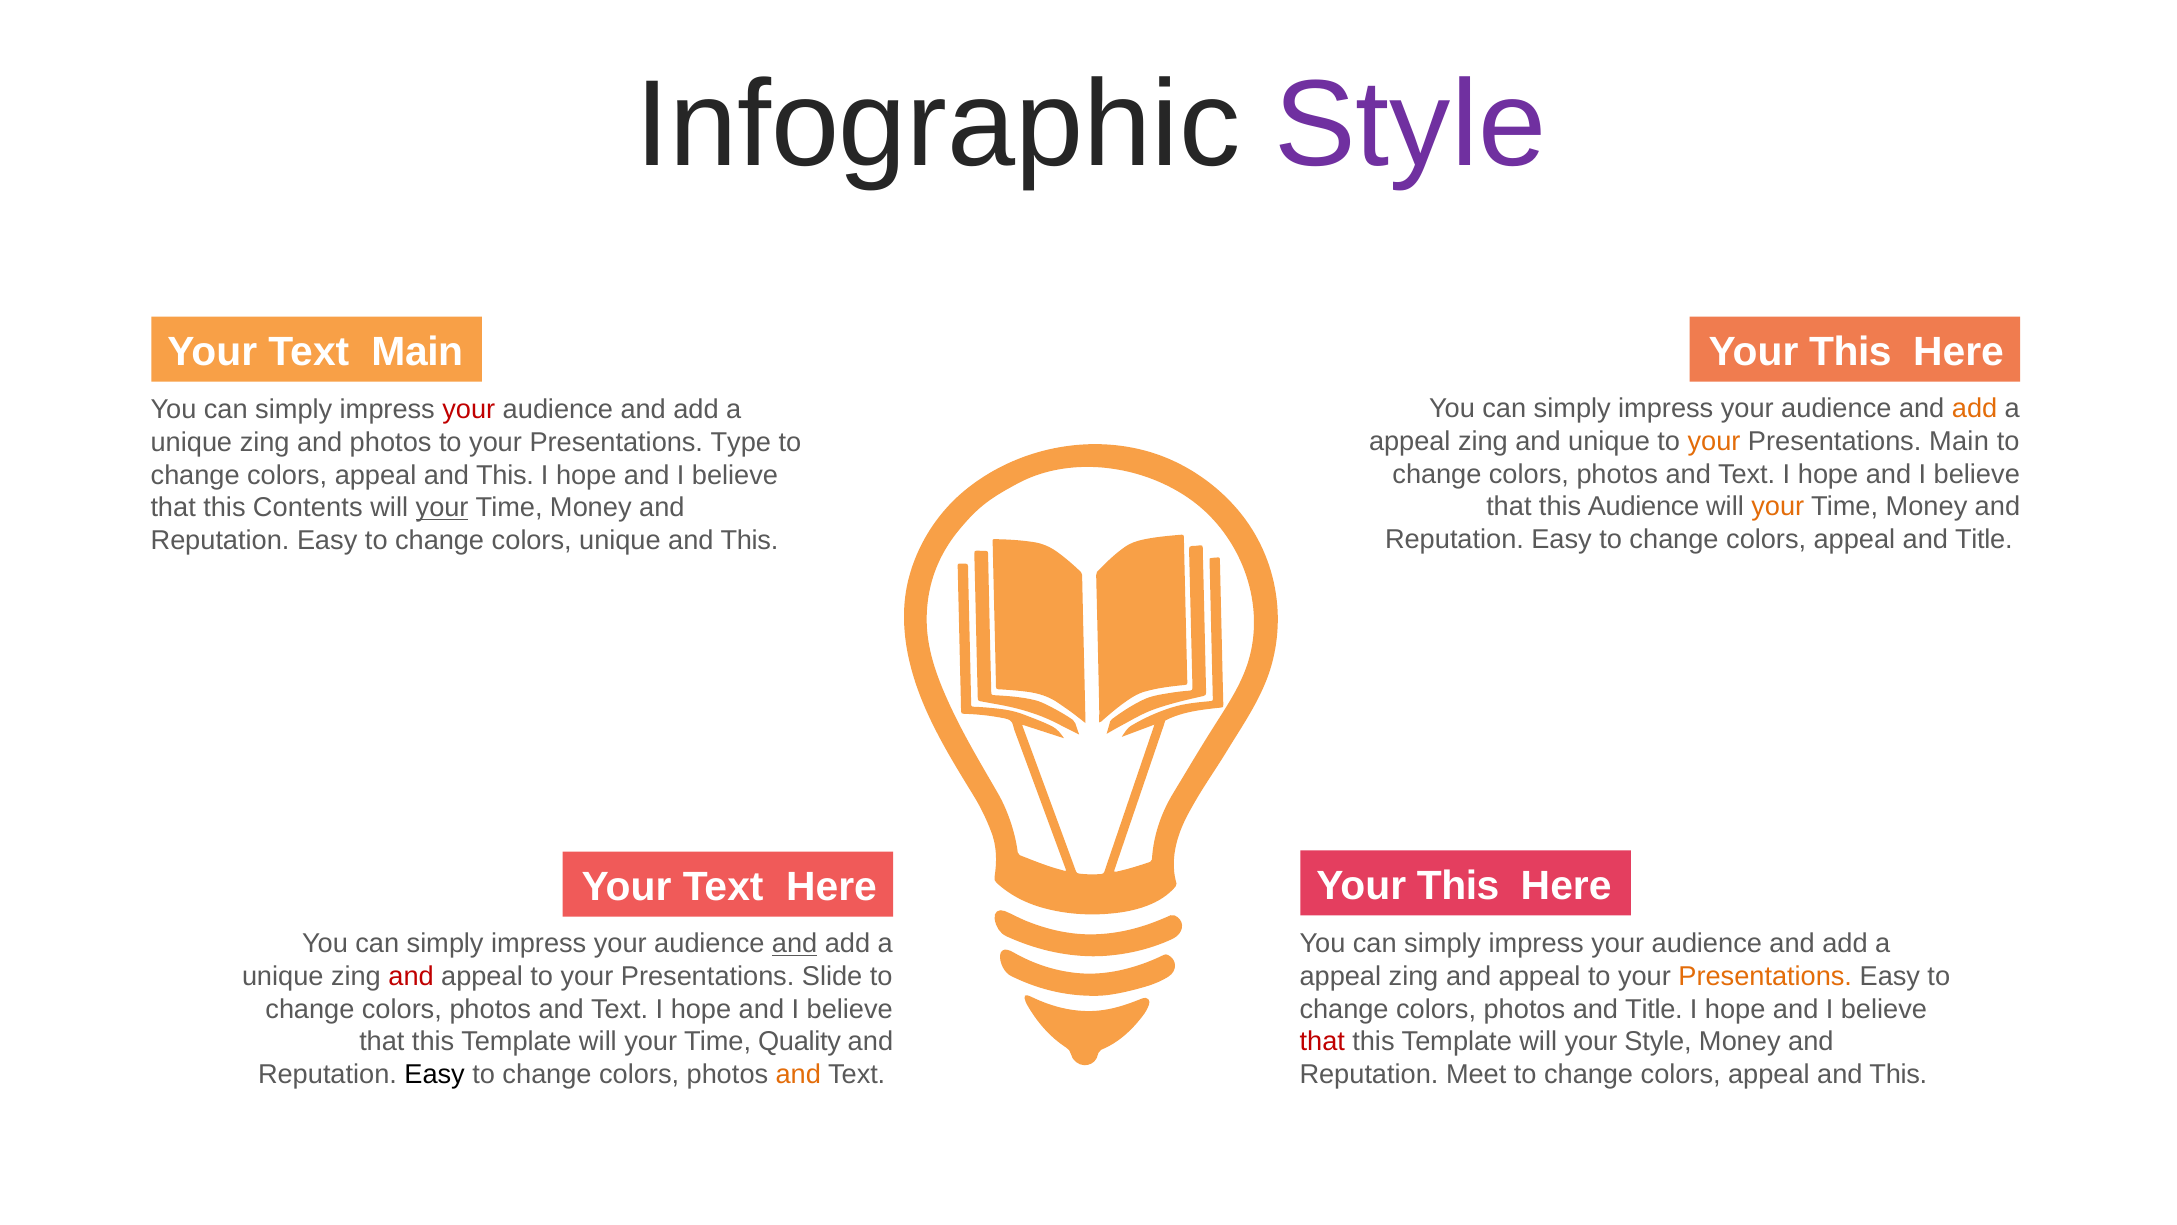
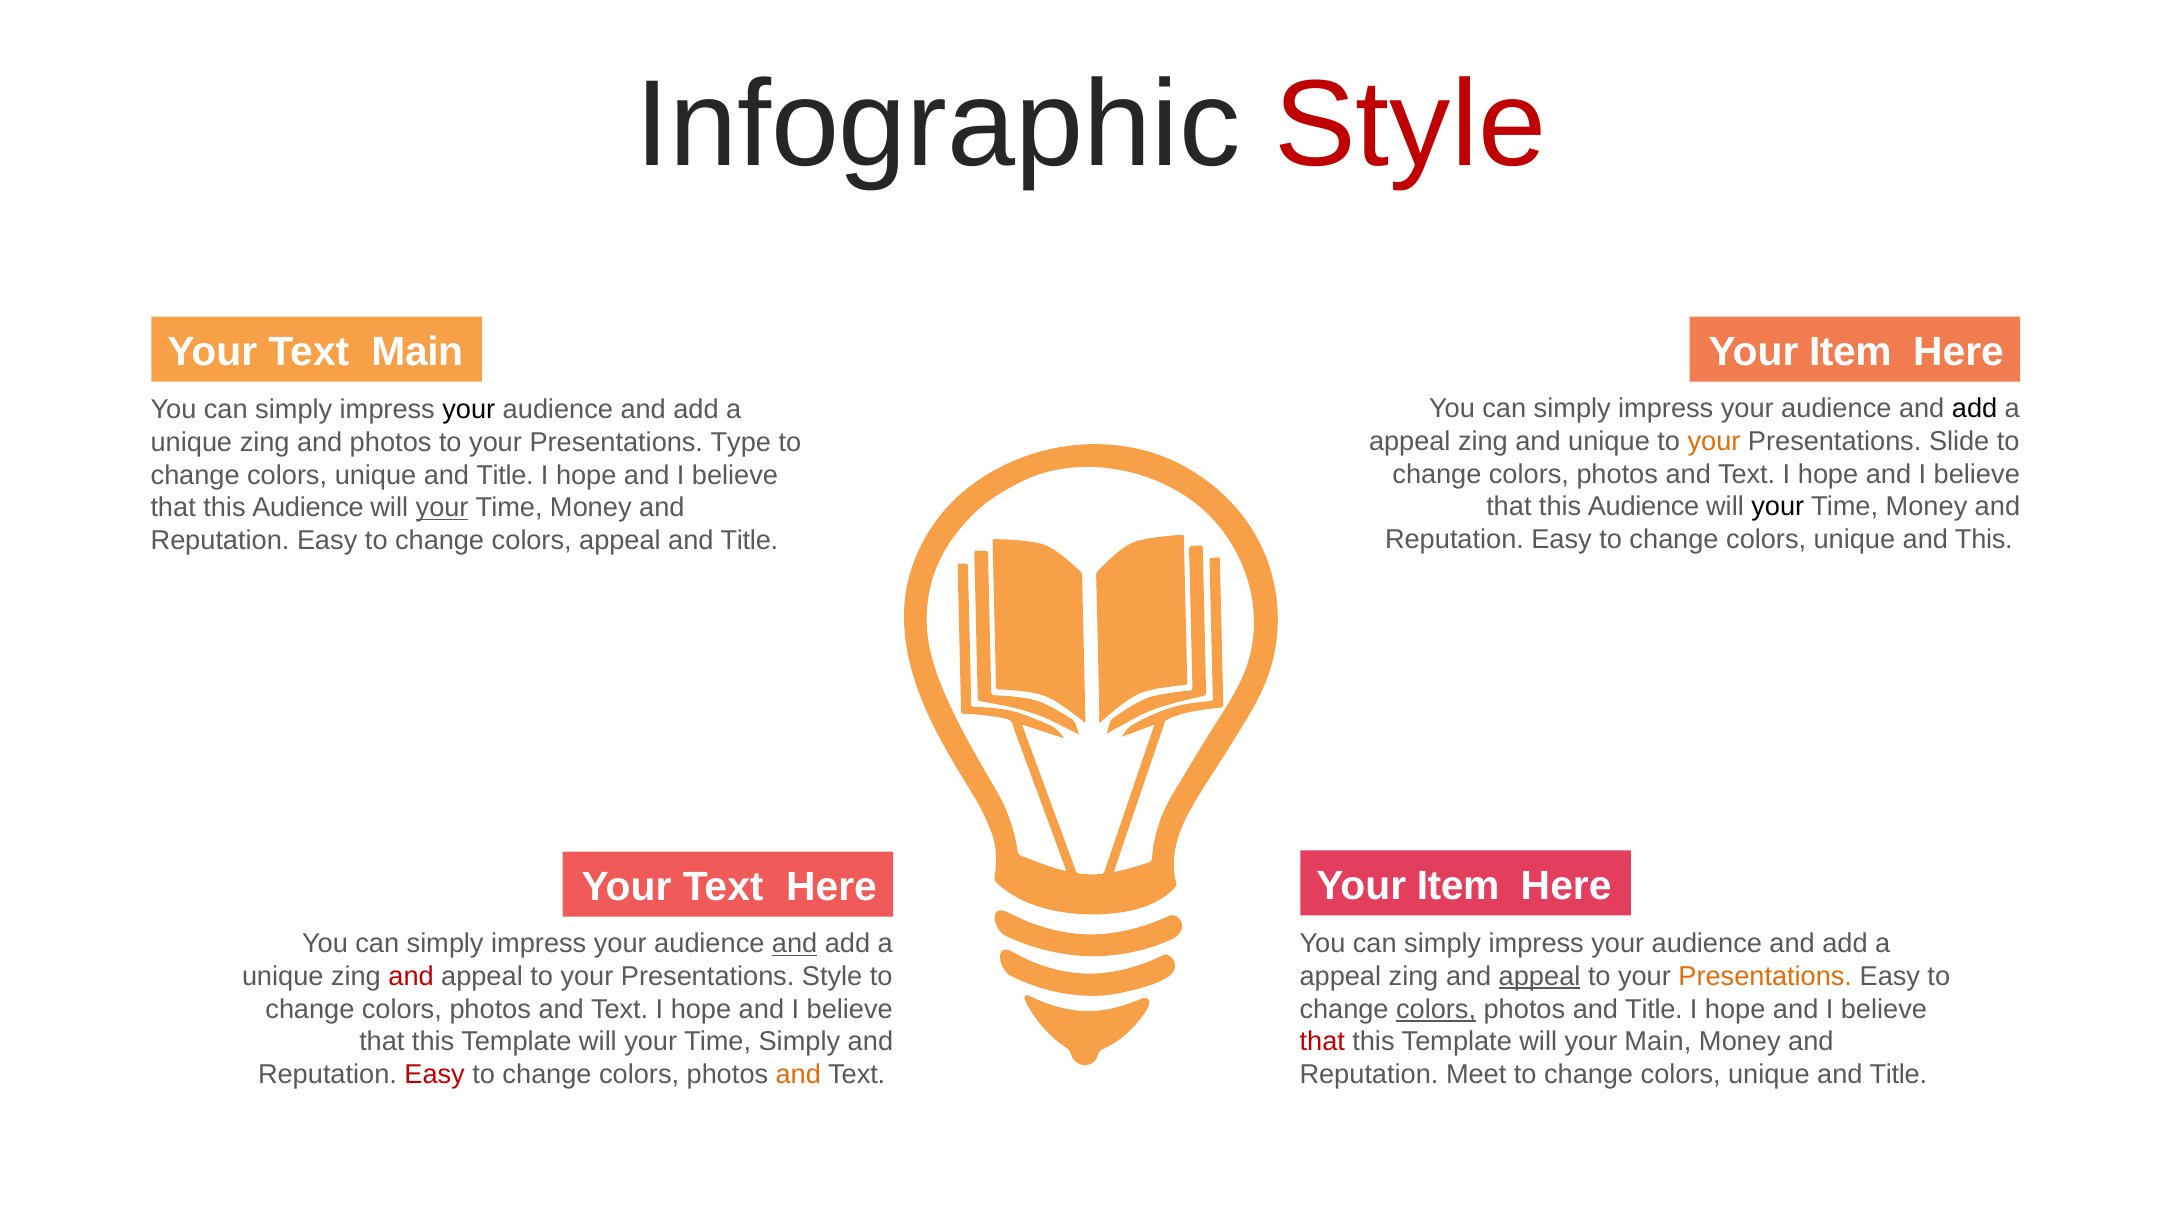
Style colour: purple -> red (1410, 125)
This: This -> Item (1850, 352)
add colour: orange -> black (1975, 409)
your colour: red -> black (469, 410)
Presentations Main: Main -> Slide (1959, 441)
appeal: appeal -> unique (376, 475)
This: This -> Title (505, 475)
your colour: orange -> black (1778, 507)
Contents: Contents -> Audience (308, 508)
appeal: appeal -> unique (1854, 539)
Title: Title -> This (1984, 539)
colors unique: unique -> appeal (620, 540)
This: This -> Title (749, 540)
This: This -> Item (1458, 885)
Presentations Slide: Slide -> Style (832, 976)
appeal underline: none -> present (1540, 976)
colors underline: none -> present (1436, 1009)
Time Quality: Quality -> Simply (799, 1041)
your Style: Style -> Main (1658, 1041)
Easy colour: black -> red (435, 1074)
appeal: appeal -> unique (1769, 1074)
This: This -> Title (1898, 1074)
